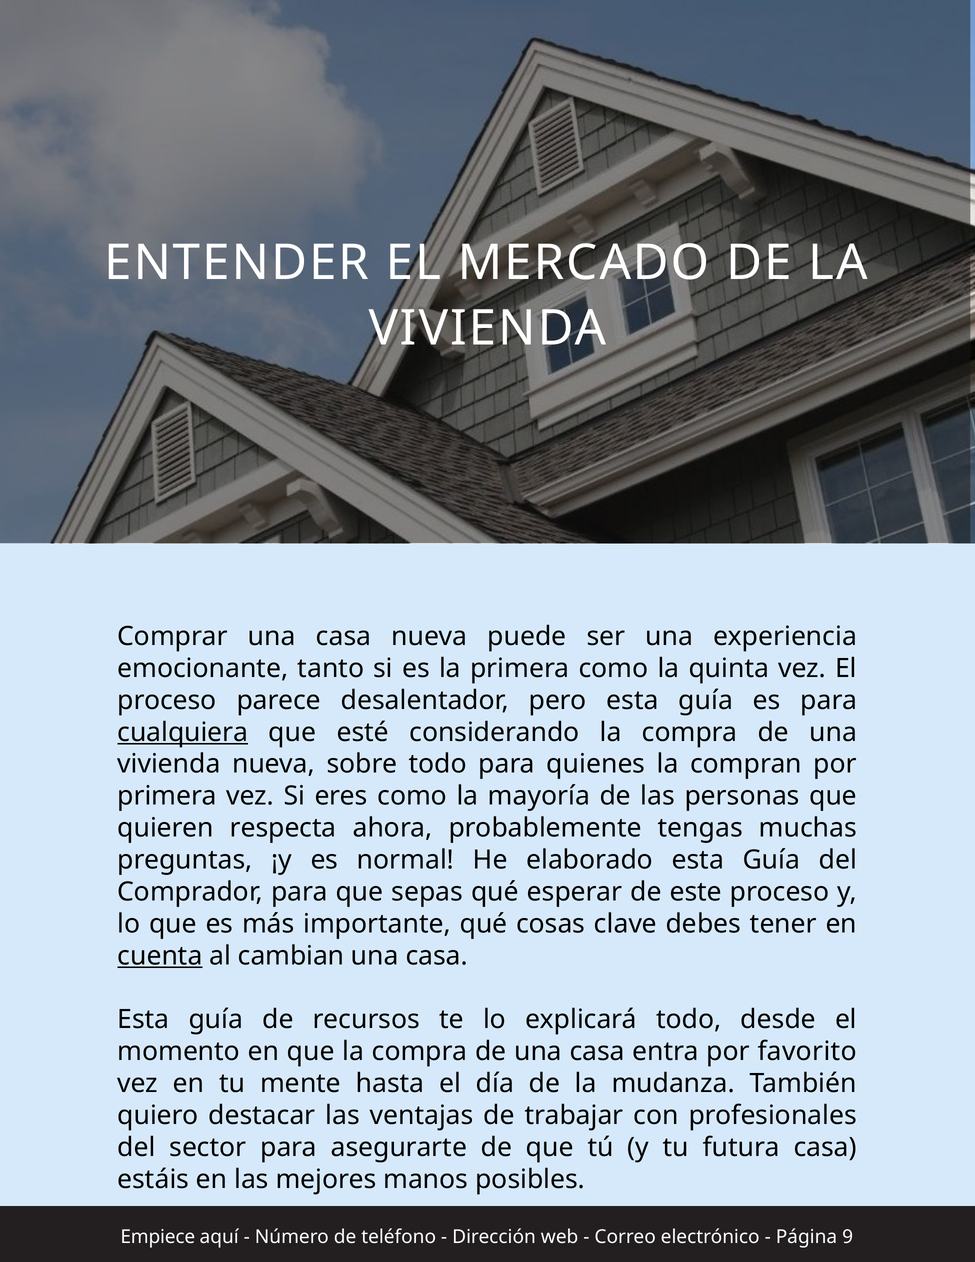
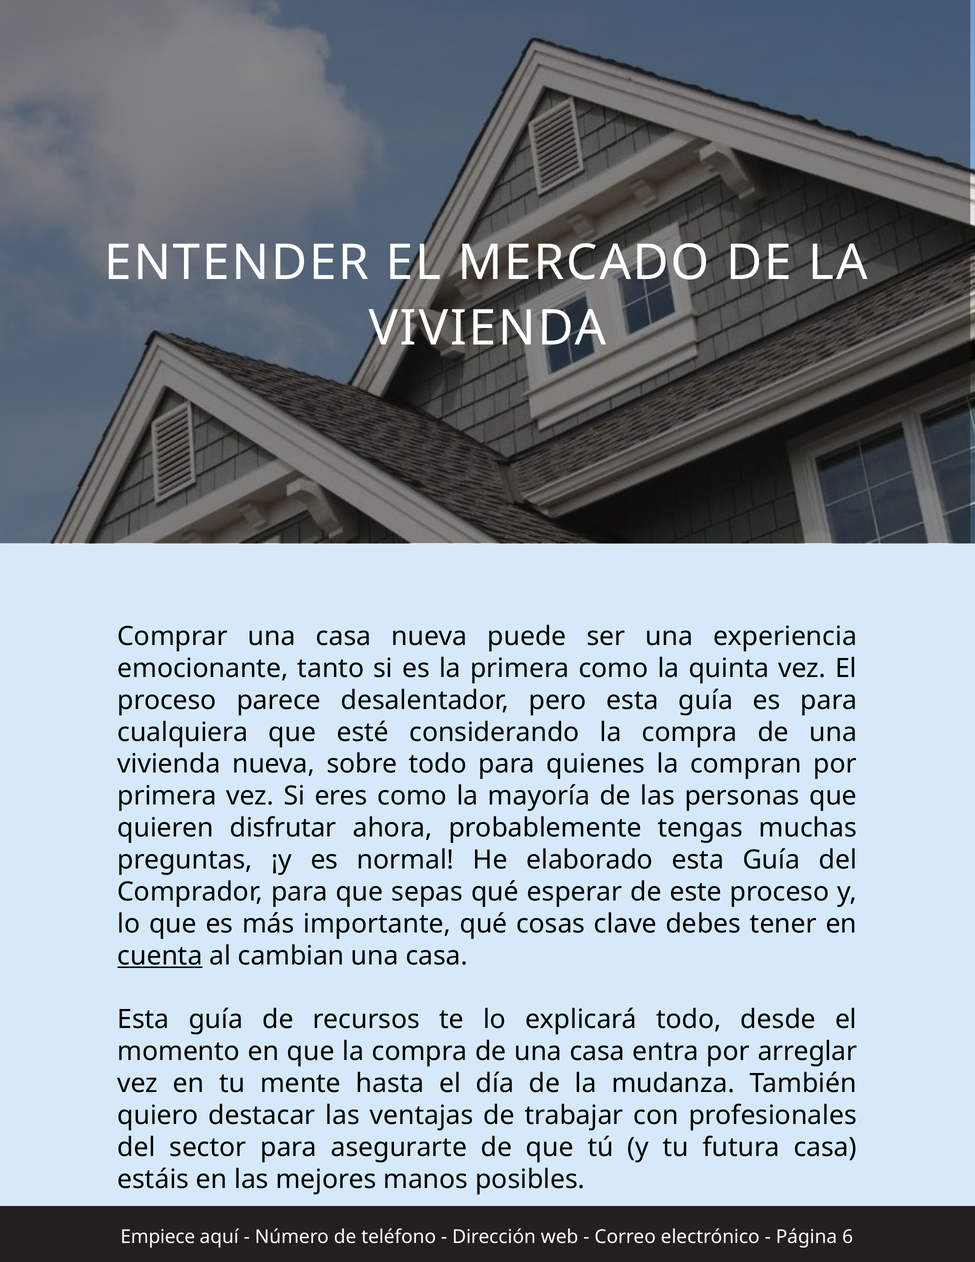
cualquiera underline: present -> none (183, 732)
respecta: respecta -> disfrutar (283, 828)
favorito: favorito -> arreglar (807, 1051)
9: 9 -> 6 (848, 1237)
